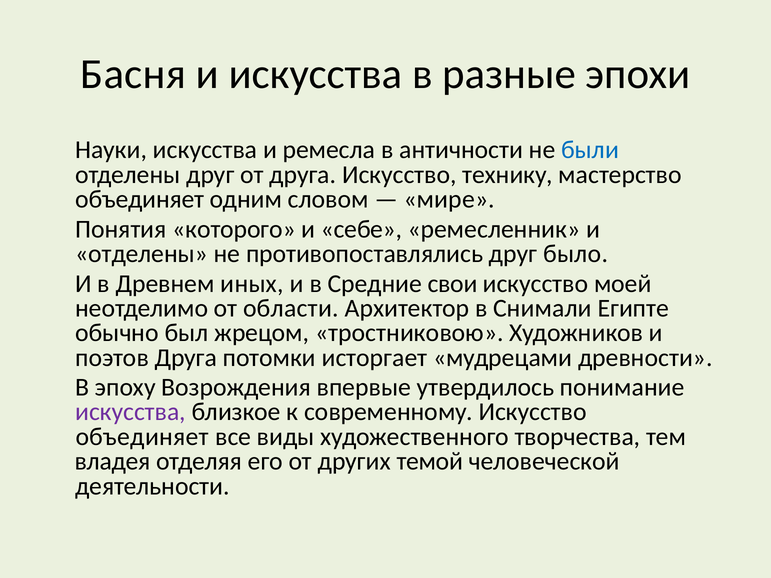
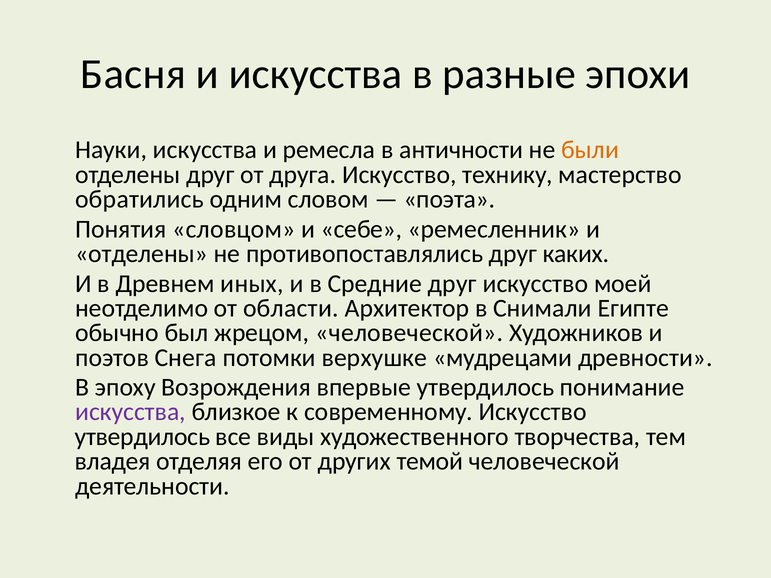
были colour: blue -> orange (590, 150)
объединяет: объединяет -> обратились (140, 199)
мире: мире -> поэта (449, 199)
которого: которого -> словцом (234, 229)
было: было -> каких (576, 254)
Средние свои: свои -> друг (452, 284)
жрецом тростниковою: тростниковою -> человеческой (409, 333)
поэтов Друга: Друга -> Снега (186, 358)
исторгает: исторгает -> верхушке (374, 358)
объединяет: объединяет -> утвердилось (142, 437)
